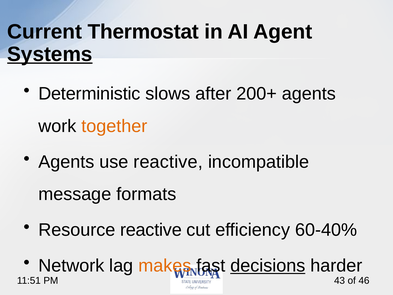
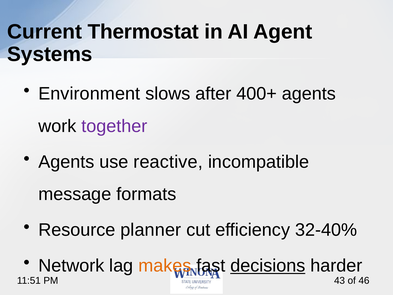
Systems underline: present -> none (50, 54)
Deterministic: Deterministic -> Environment (89, 94)
200+: 200+ -> 400+ (257, 94)
together colour: orange -> purple (114, 126)
Resource reactive: reactive -> planner (151, 230)
60-40%: 60-40% -> 32-40% (326, 230)
